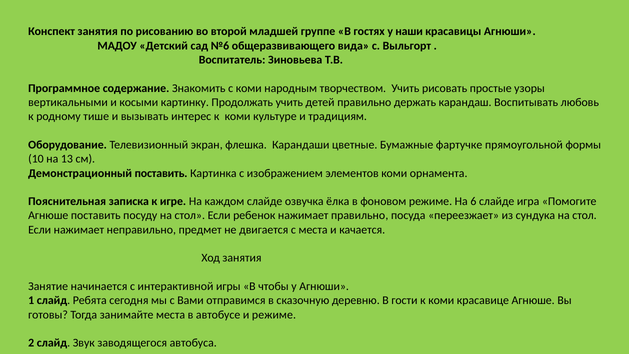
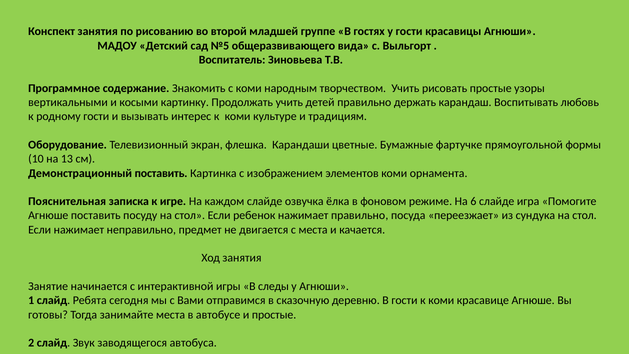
у наши: наши -> гости (409, 32)
№6: №6 -> №5 (220, 46)
родному тише: тише -> гости (96, 116)
чтобы: чтобы -> следы (274, 286)
и режиме: режиме -> простые (274, 315)
